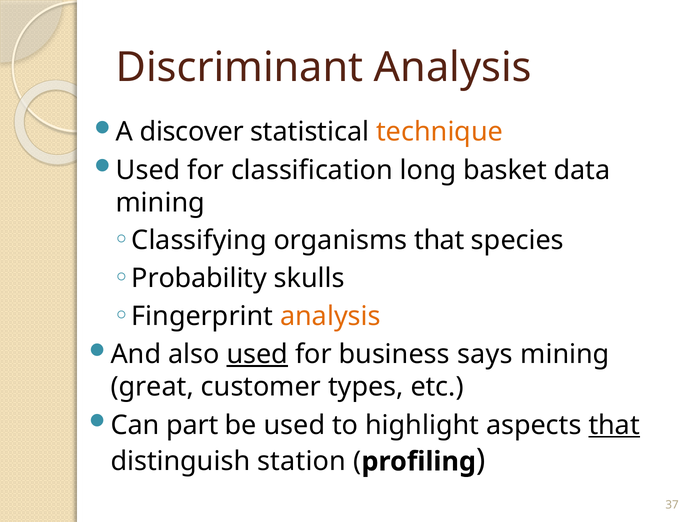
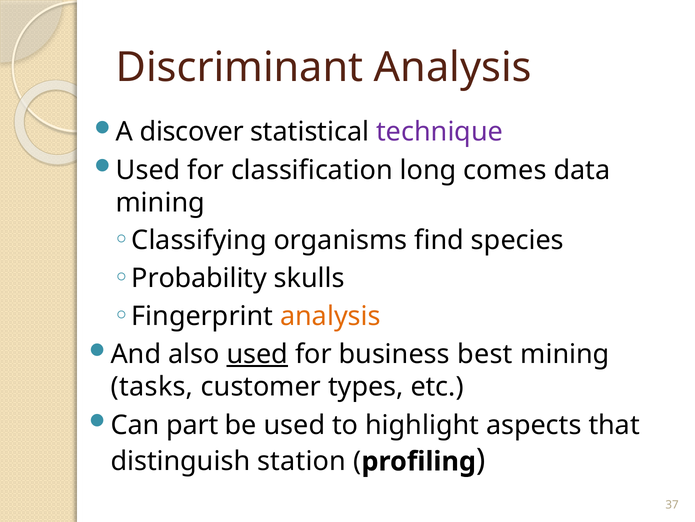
technique colour: orange -> purple (440, 132)
basket: basket -> comes (505, 170)
organisms that: that -> find (439, 240)
says: says -> best (485, 354)
great: great -> tasks (152, 386)
that underline: present -> none (614, 425)
